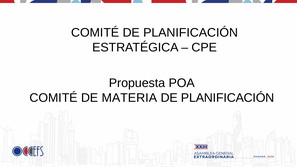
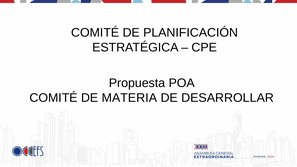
PLANIFICACIÓN: PLANIFICACIÓN -> DESARROLLAR (228, 98)
